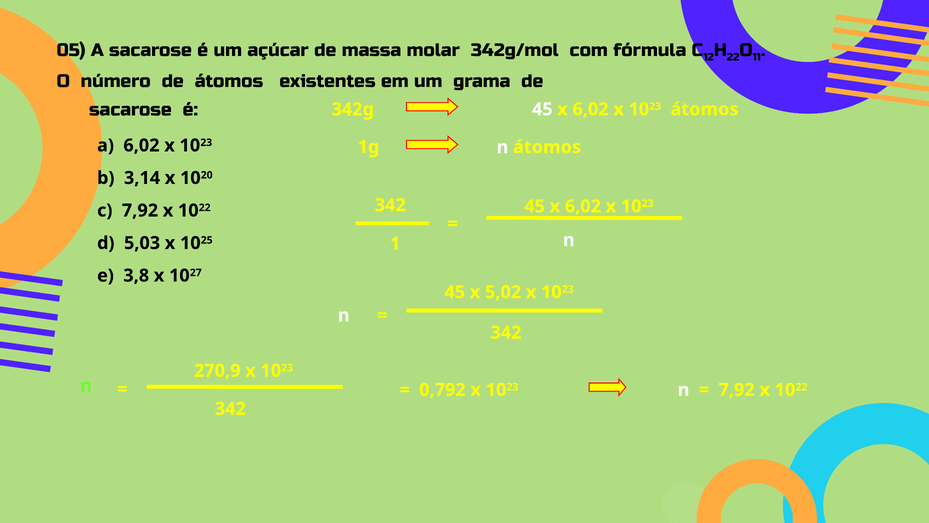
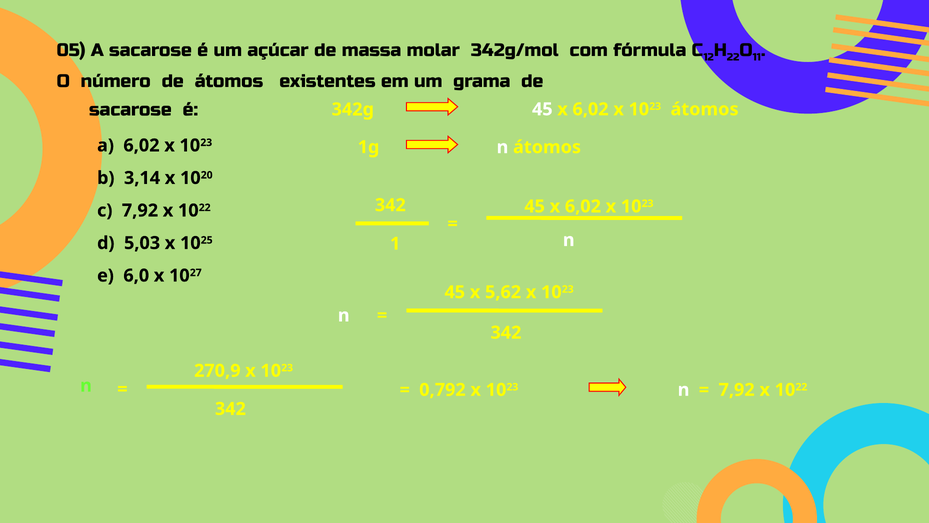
3,8: 3,8 -> 6,0 (136, 275)
5,02: 5,02 -> 5,62 (503, 292)
